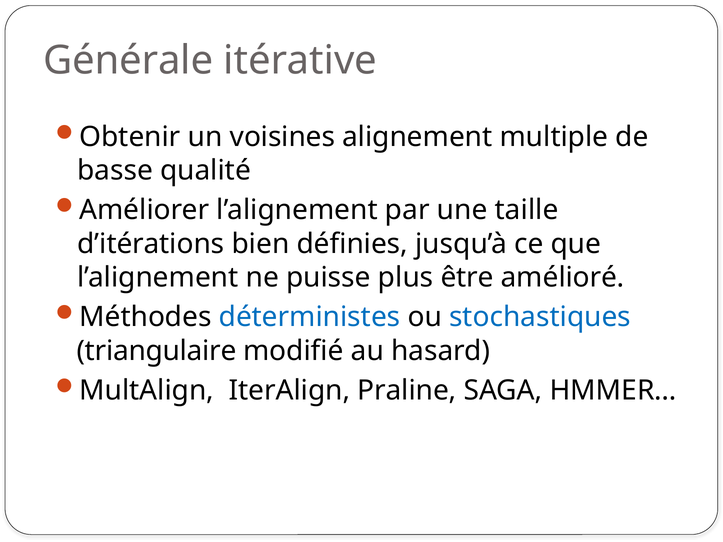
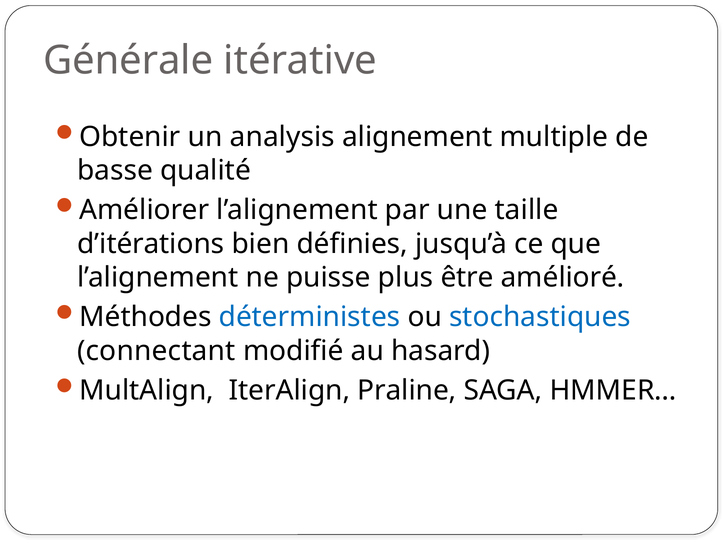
voisines: voisines -> analysis (282, 137)
triangulaire: triangulaire -> connectant (156, 351)
